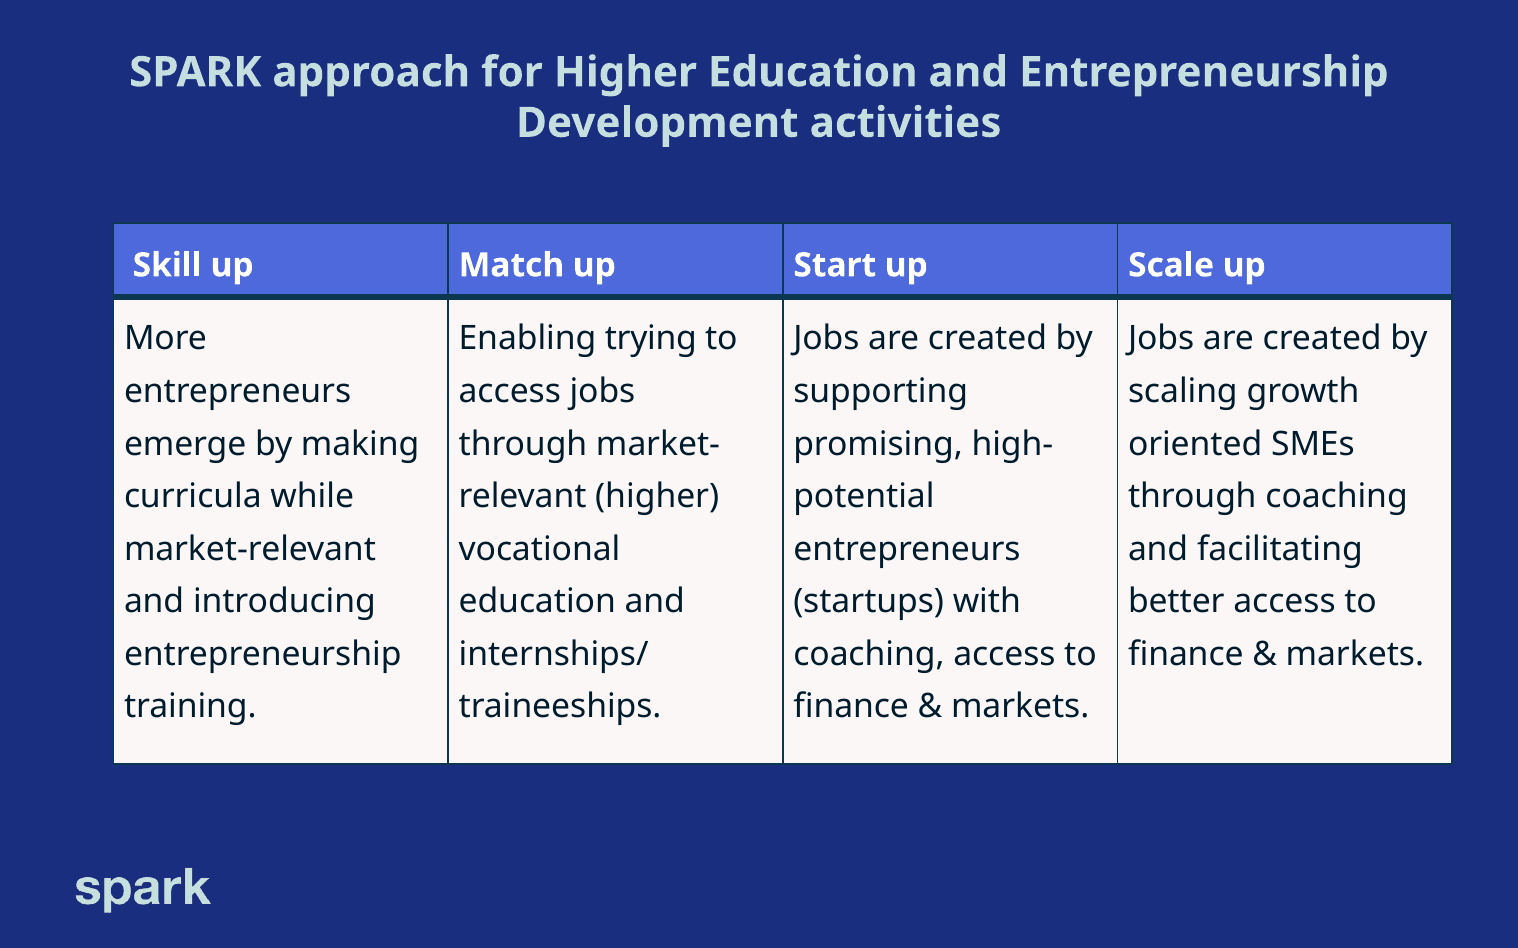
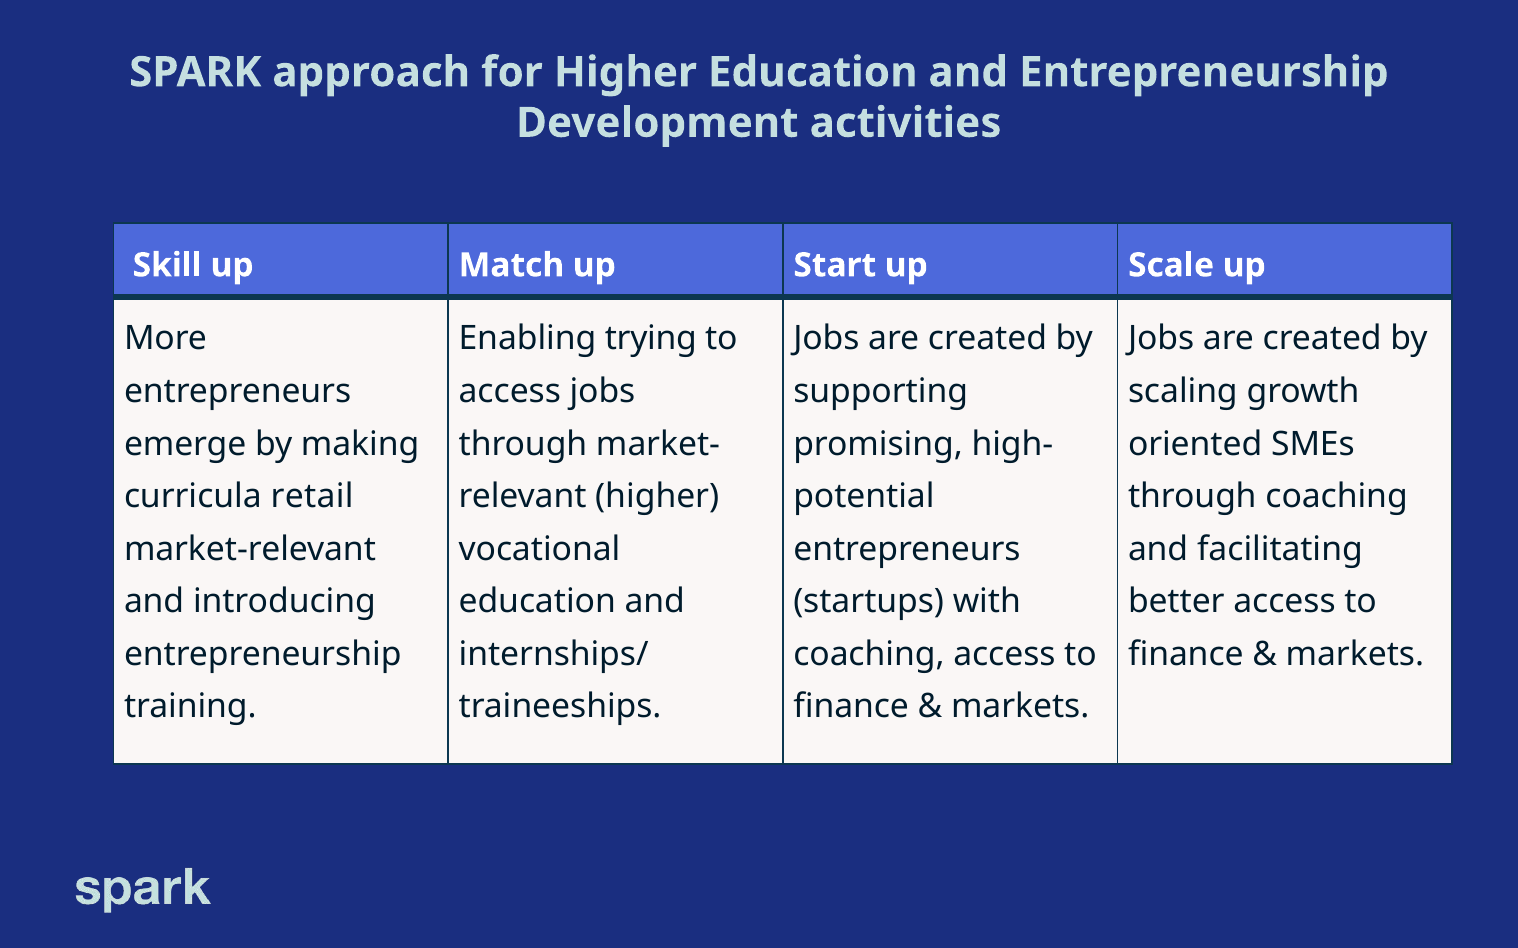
while: while -> retail (312, 497)
